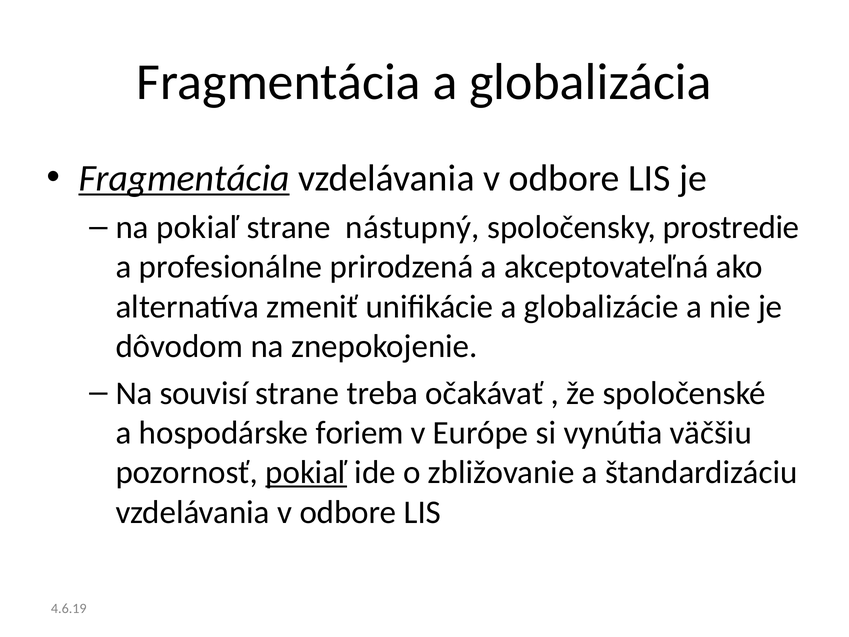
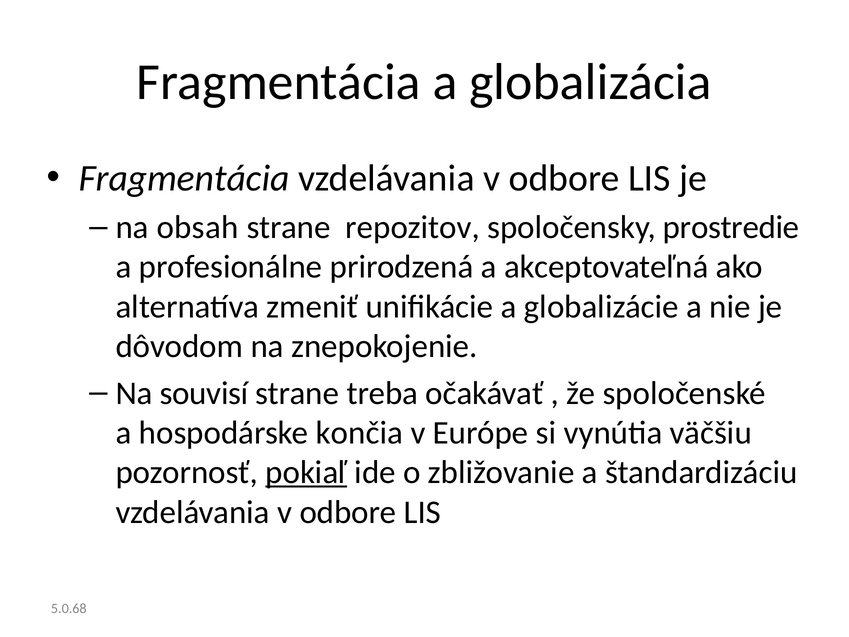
Fragmentácia underline: present -> none (184, 178)
na pokiaľ: pokiaľ -> obsah (198, 227)
nástupný: nástupný -> repozitov (413, 227)
foriem: foriem -> končia (359, 433)
4.6.19: 4.6.19 -> 5.0.68 (69, 608)
